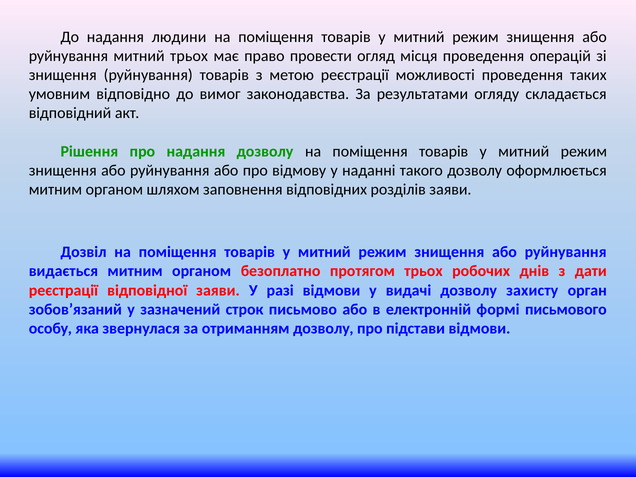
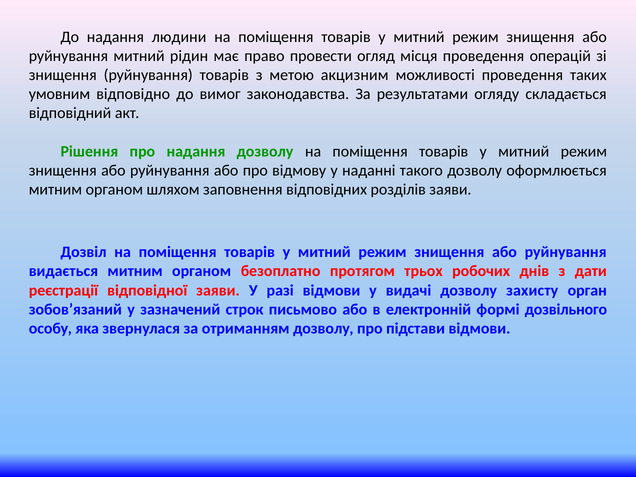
митний трьох: трьох -> рідин (189, 56)
метою реєстрації: реєстрації -> акцизним (355, 75)
письмового: письмового -> дозвільного (566, 309)
